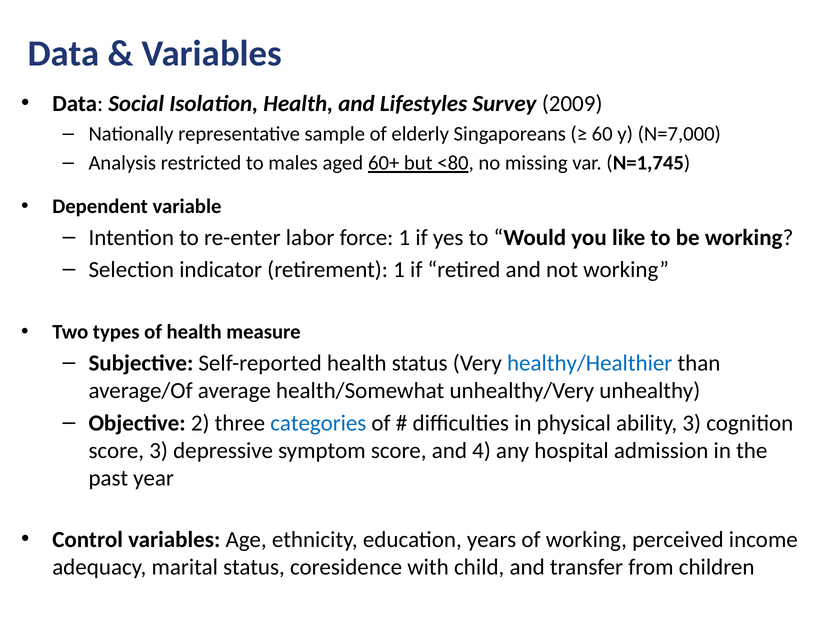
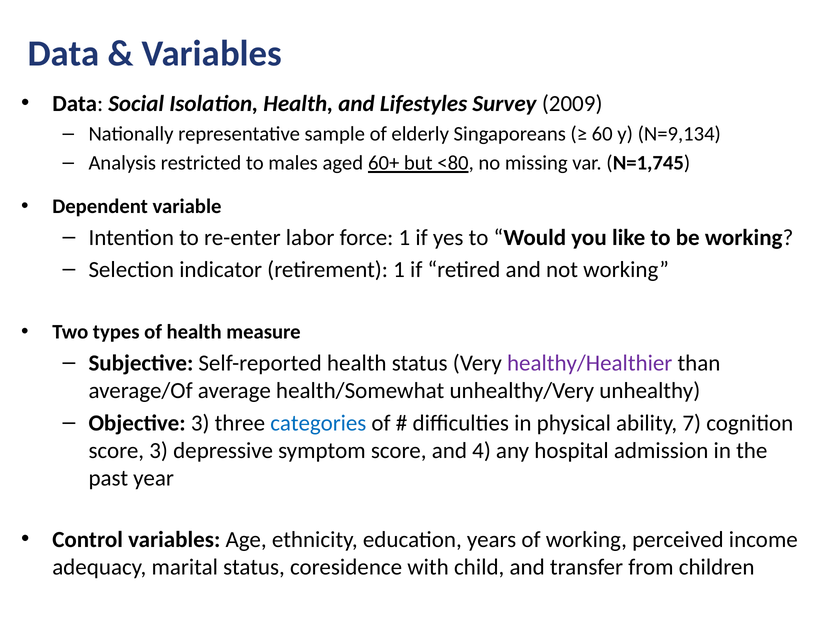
N=7,000: N=7,000 -> N=9,134 (679, 134)
healthy/Healthier colour: blue -> purple (590, 363)
Objective 2: 2 -> 3 (200, 423)
ability 3: 3 -> 7 (692, 423)
